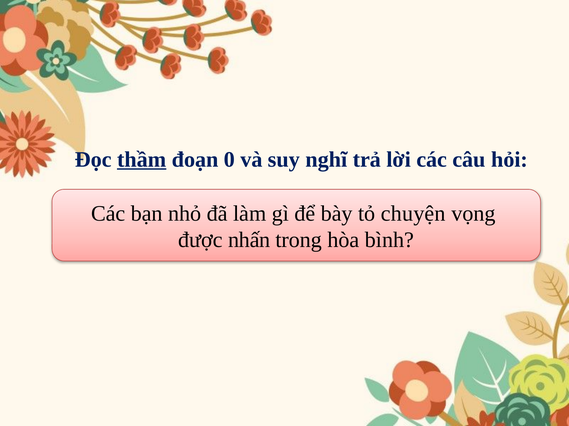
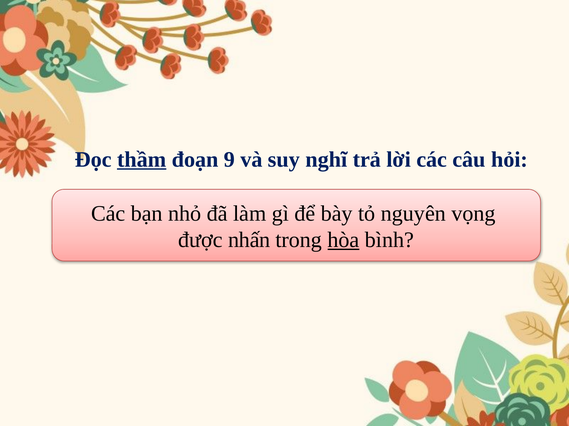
0: 0 -> 9 (229, 160)
chuyện: chuyện -> nguyên (413, 214)
hòa underline: none -> present (344, 240)
